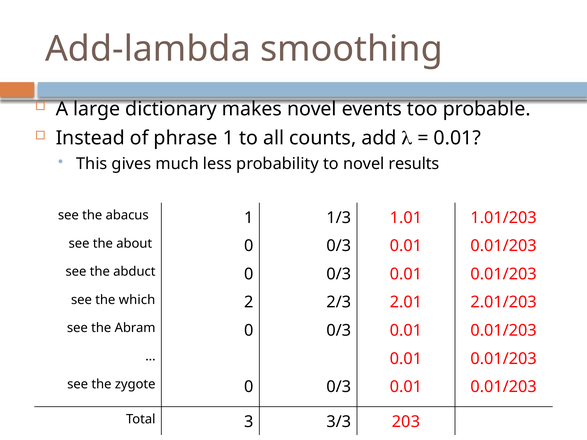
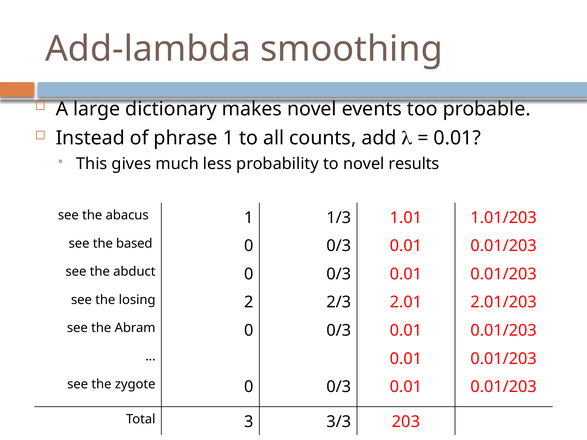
about: about -> based (134, 244)
which: which -> losing (137, 300)
